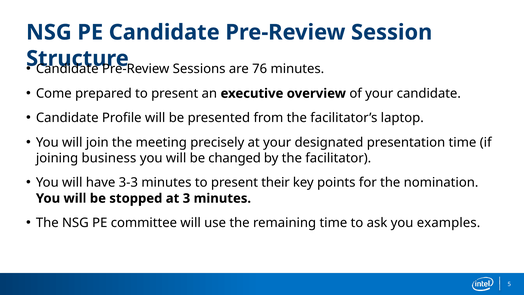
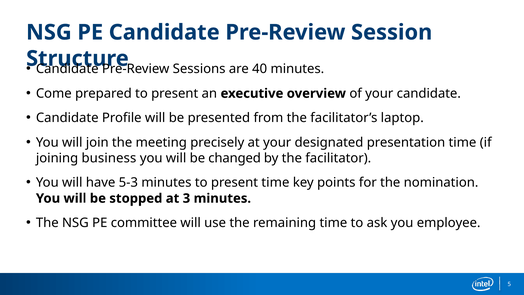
76: 76 -> 40 (260, 69)
3-3: 3-3 -> 5-3 (128, 183)
present their: their -> time (275, 183)
examples: examples -> employee (449, 223)
